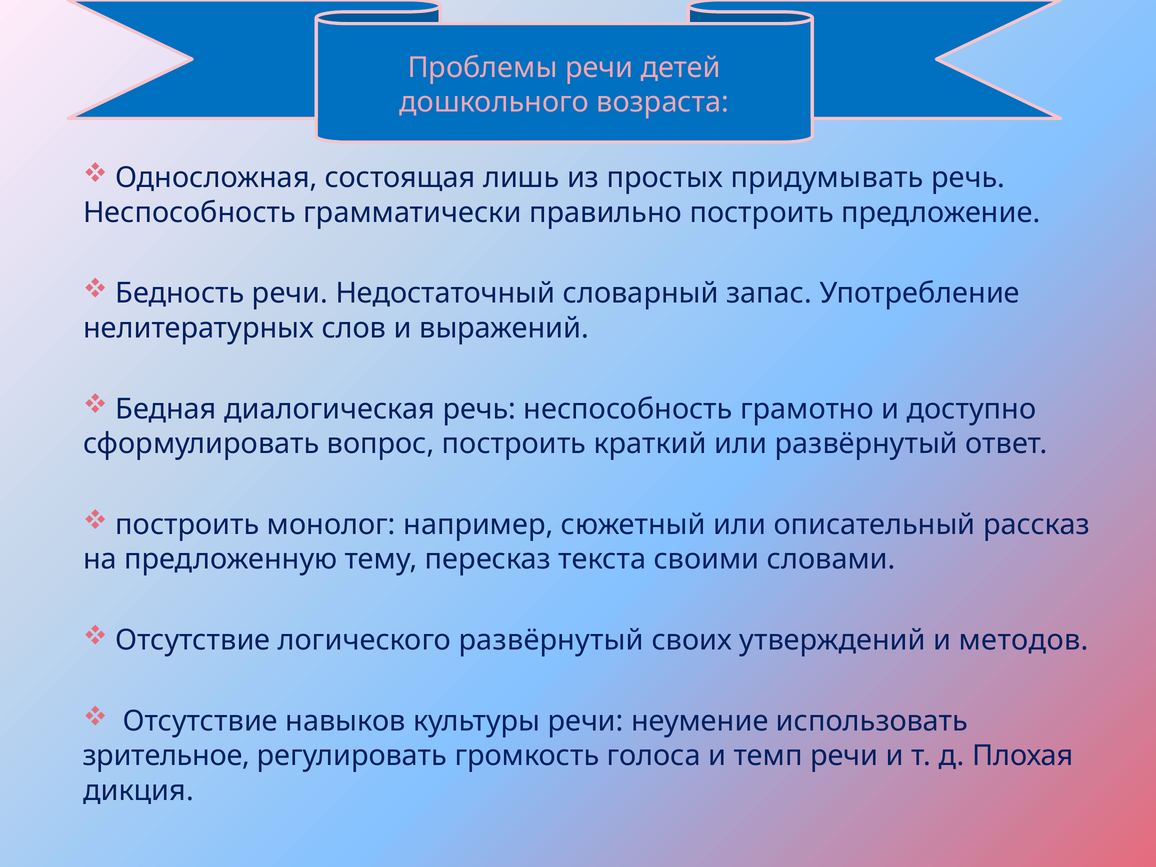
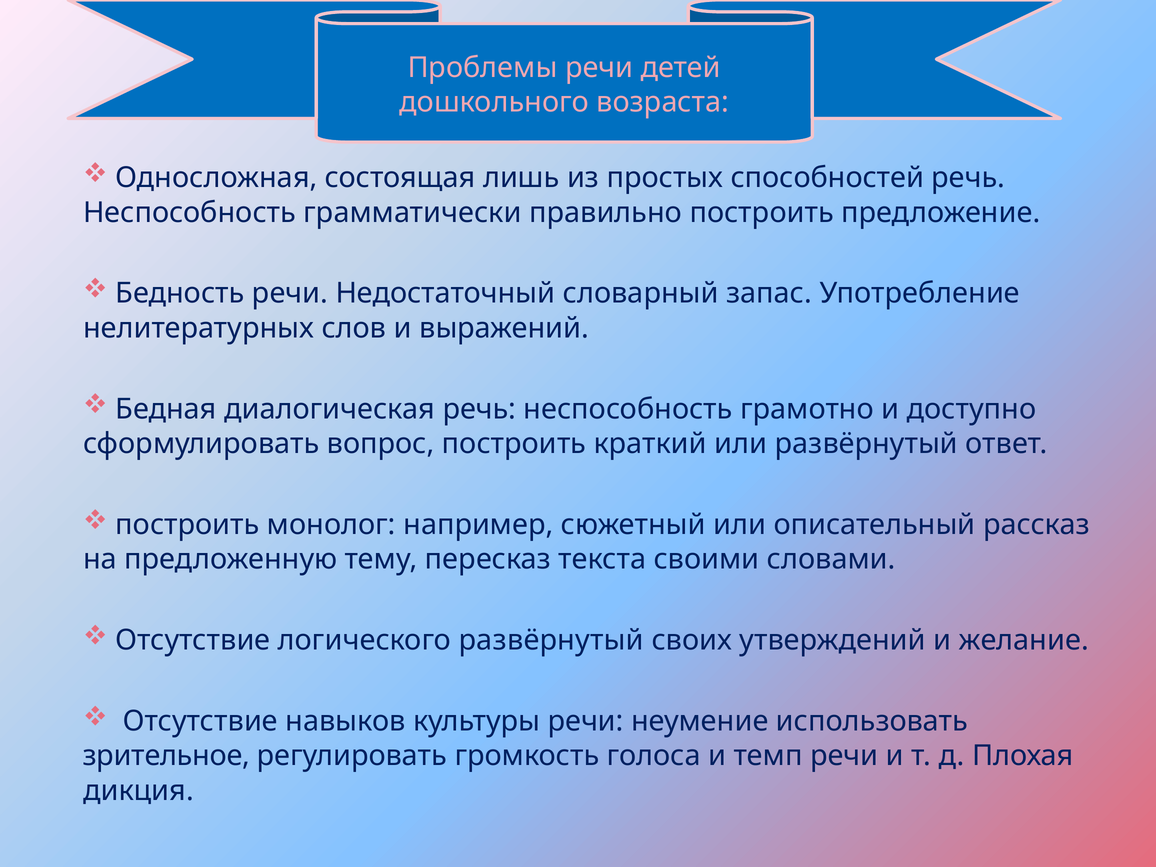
придумывать: придумывать -> способностей (827, 178)
методов: методов -> желание (1024, 640)
